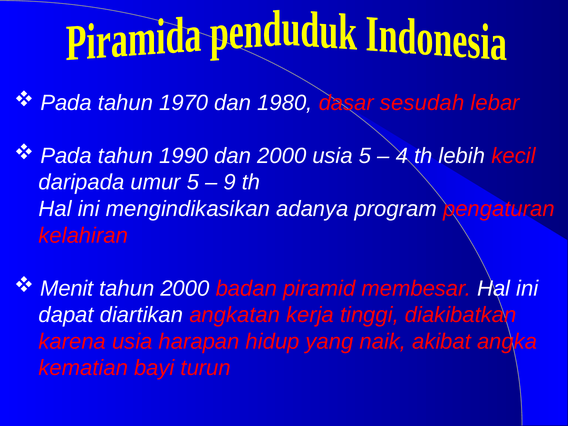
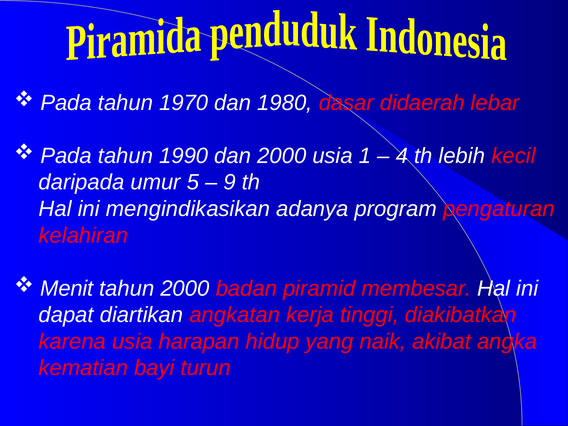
sesudah: sesudah -> didaerah (422, 103)
usia 5: 5 -> 1 (365, 156)
